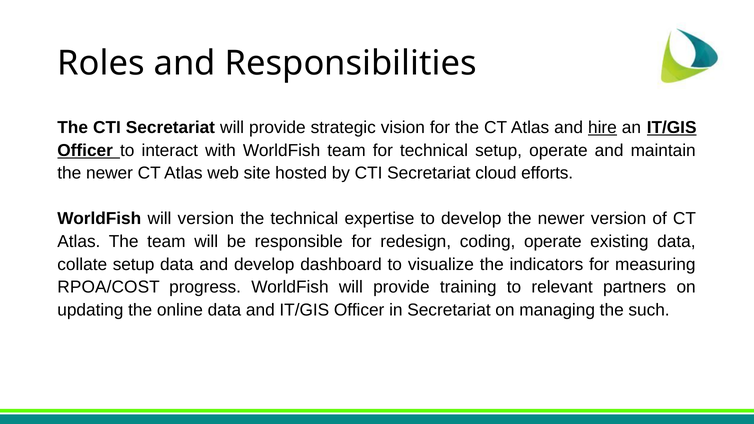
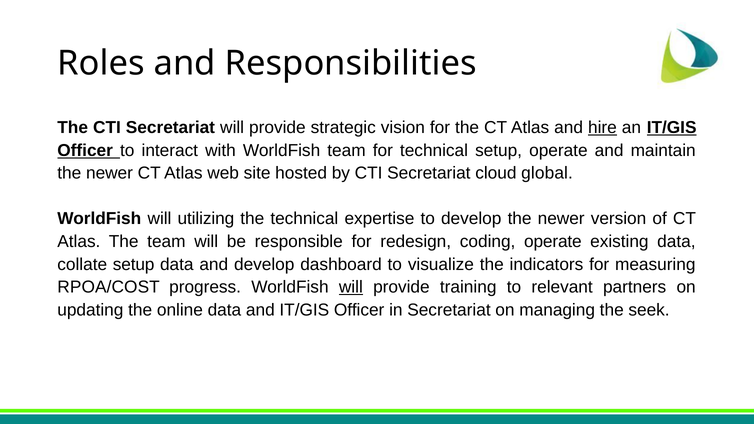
efforts: efforts -> global (547, 173)
will version: version -> utilizing (206, 219)
will underline: none -> present (351, 287)
such: such -> seek (649, 310)
